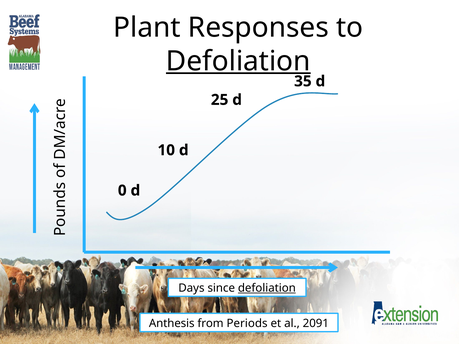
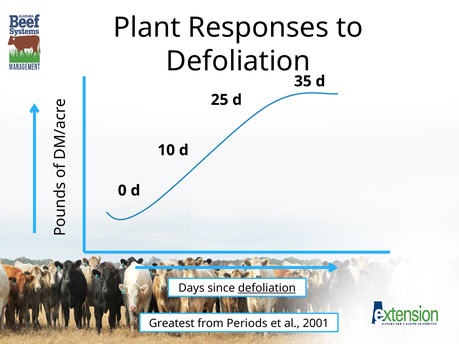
Defoliation underline: present -> none (238, 61)
Anthesis: Anthesis -> Greatest (172, 324)
2091: 2091 -> 2001 (316, 324)
